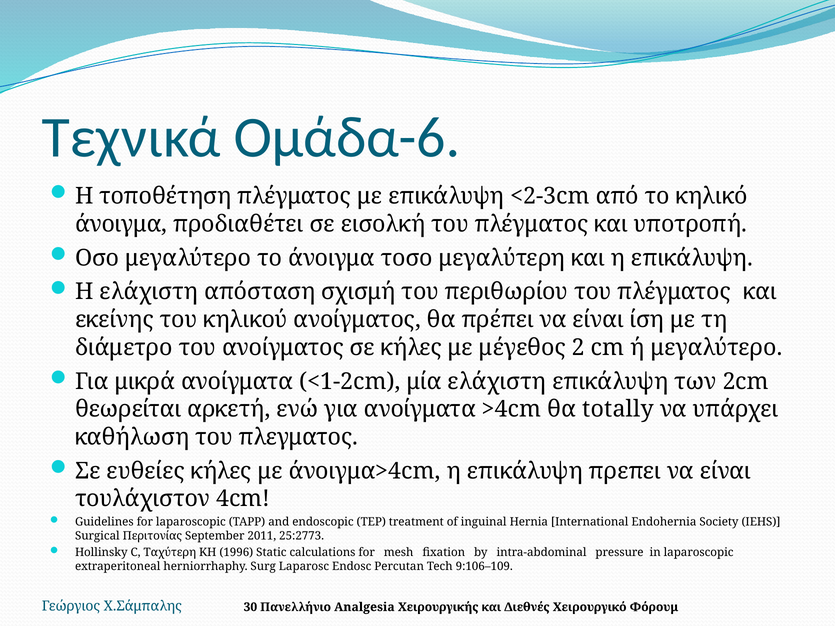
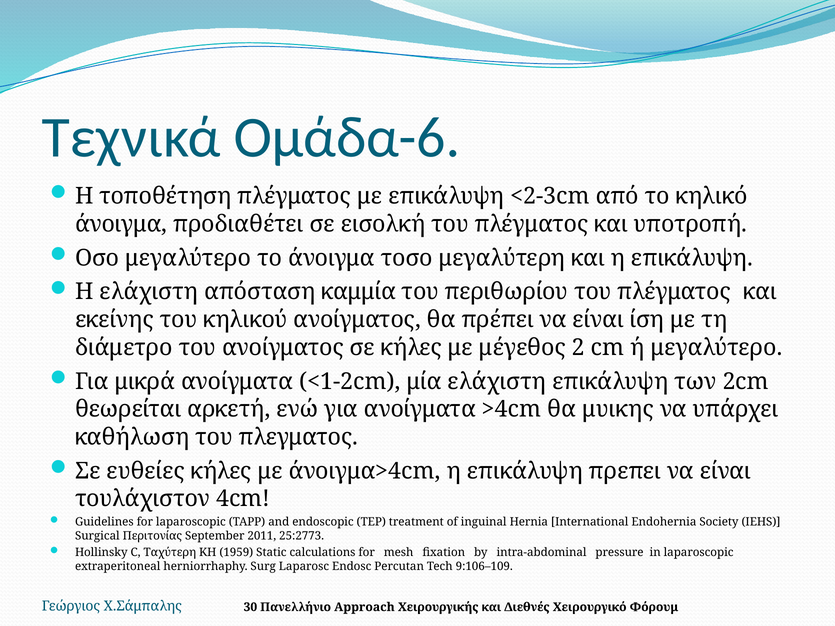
σχισμή: σχισμή -> καμμία (358, 292)
totally: totally -> μυικης (618, 409)
1996: 1996 -> 1959 (236, 553)
Analgesia: Analgesia -> Approach (364, 607)
